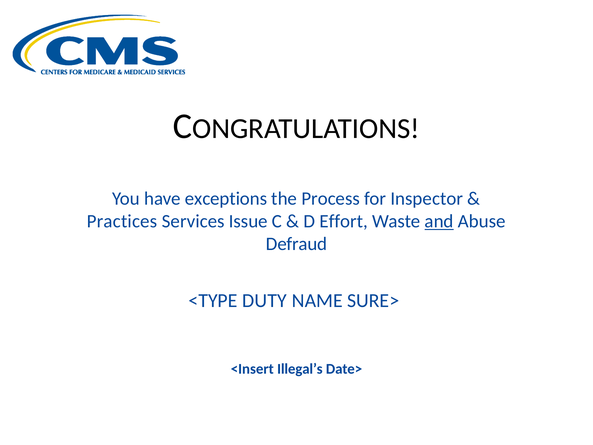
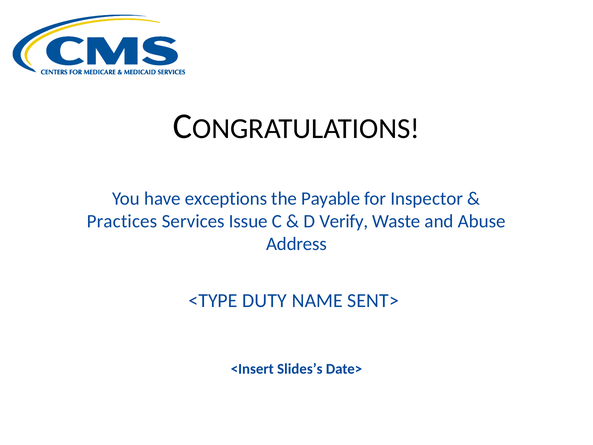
Process: Process -> Payable (331, 198)
Effort: Effort -> Verify (344, 221)
and underline: present -> none (439, 221)
Defraud: Defraud -> Address (296, 244)
SURE>: SURE> -> SENT> (373, 300)
Illegal’s: Illegal’s -> Slides’s (300, 369)
